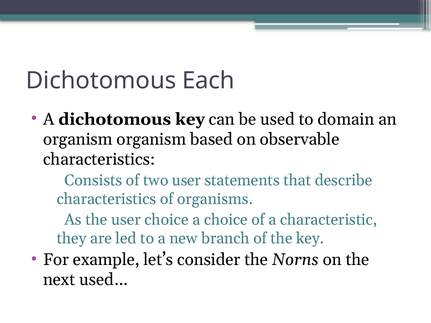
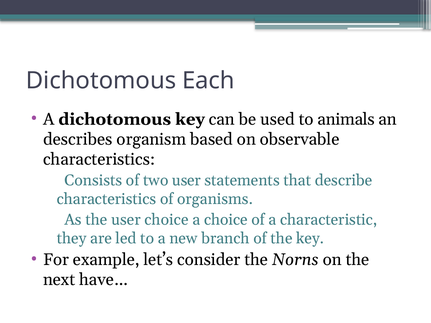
domain: domain -> animals (346, 119)
organism: organism -> describes (78, 139)
used…: used… -> have… (103, 280)
